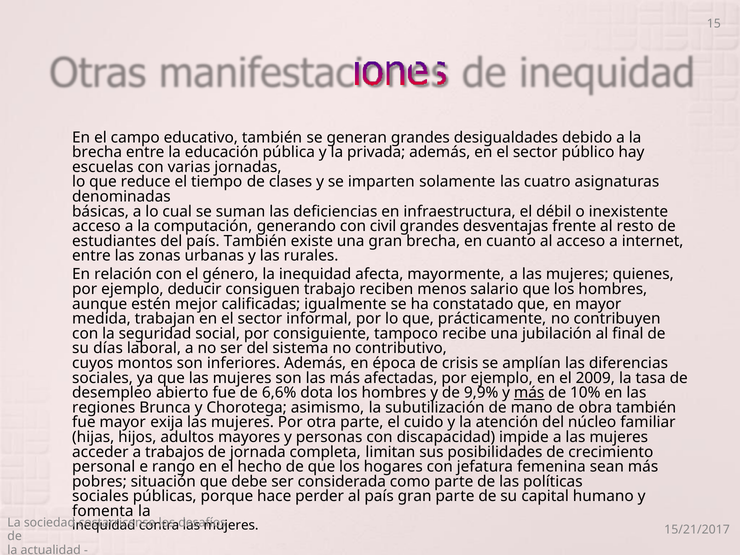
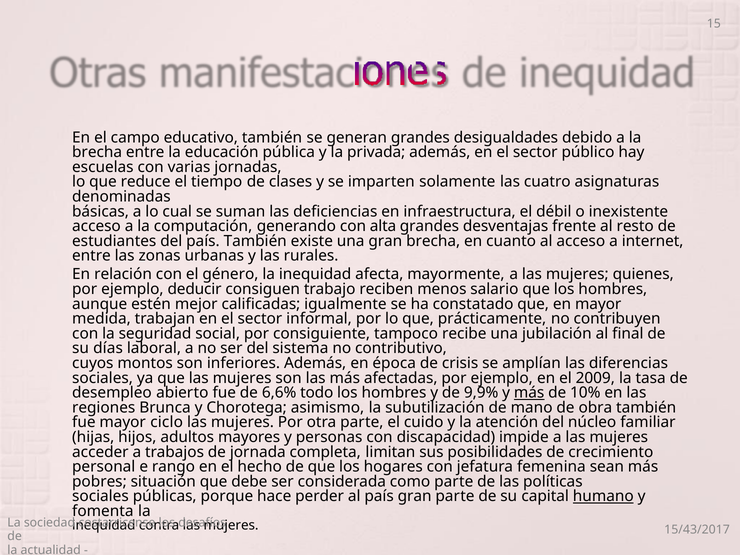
civil: civil -> alta (383, 226)
dota: dota -> todo (317, 393)
exija: exija -> ciclo (167, 422)
humano underline: none -> present (603, 496)
15/21/2017: 15/21/2017 -> 15/43/2017 (697, 530)
